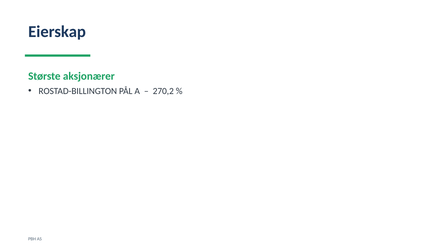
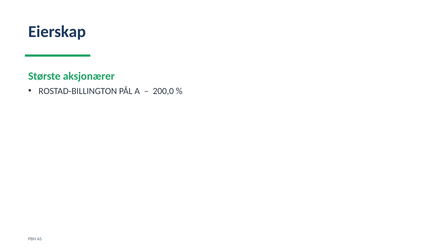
270,2: 270,2 -> 200,0 (163, 91)
